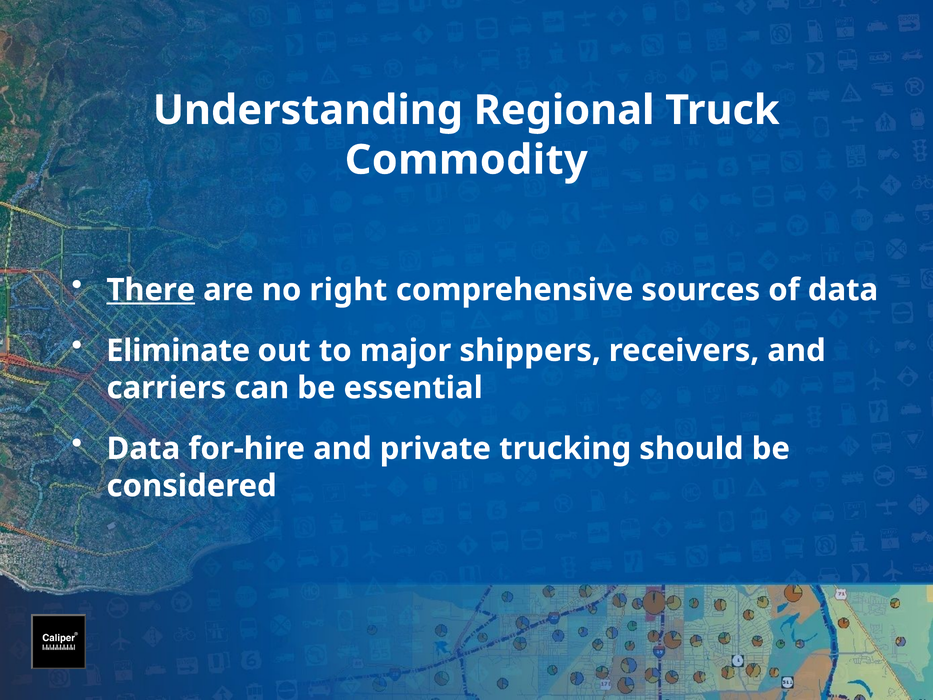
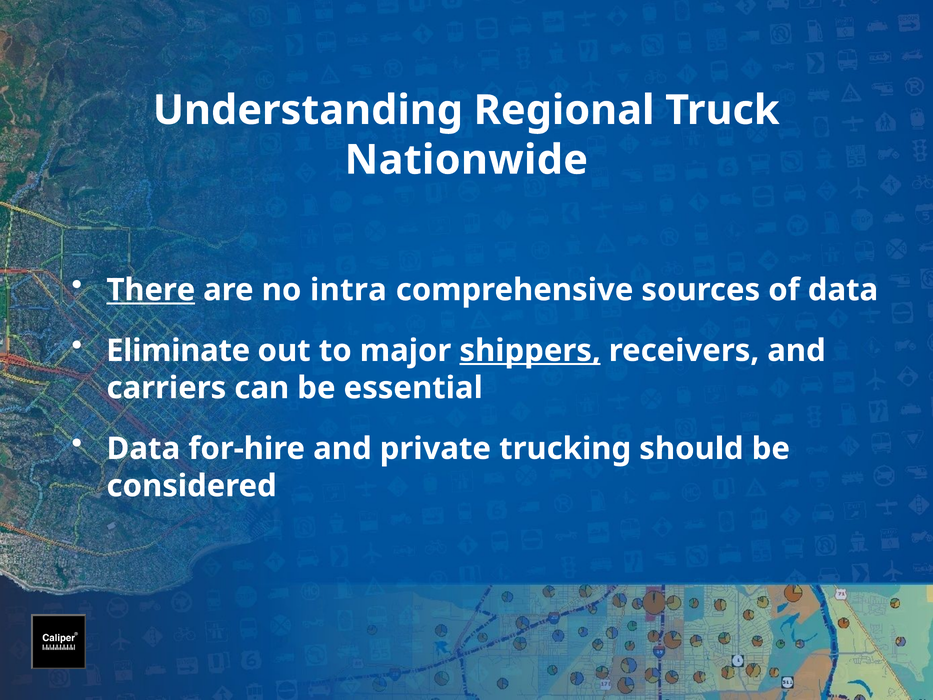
Commodity: Commodity -> Nationwide (466, 160)
right: right -> intra (348, 290)
shippers underline: none -> present (530, 351)
